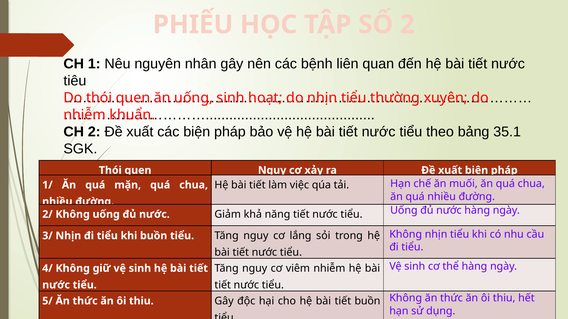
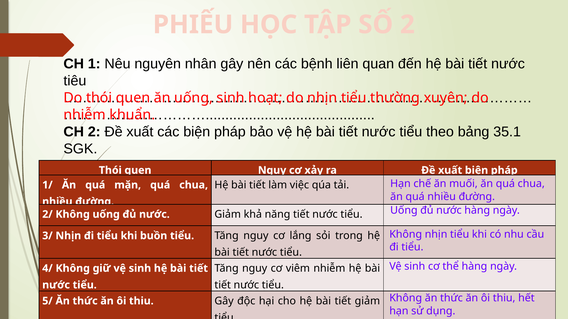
tiết buồn: buồn -> giảm (367, 301)
